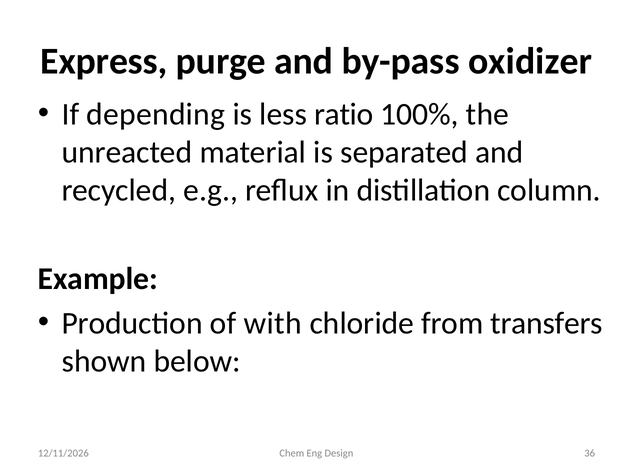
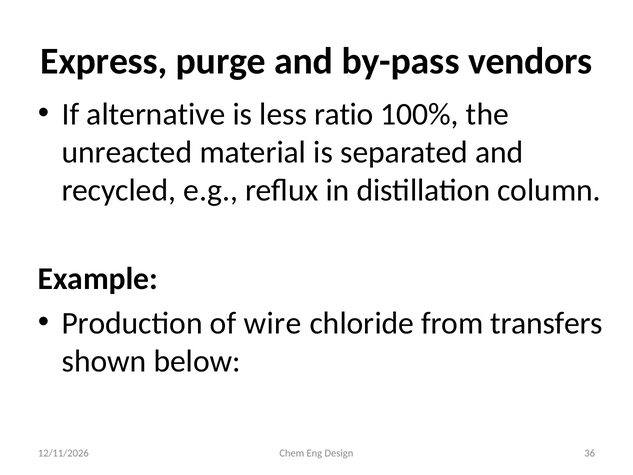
oxidizer: oxidizer -> vendors (530, 61)
depending: depending -> alternative (156, 114)
with: with -> wire (273, 323)
